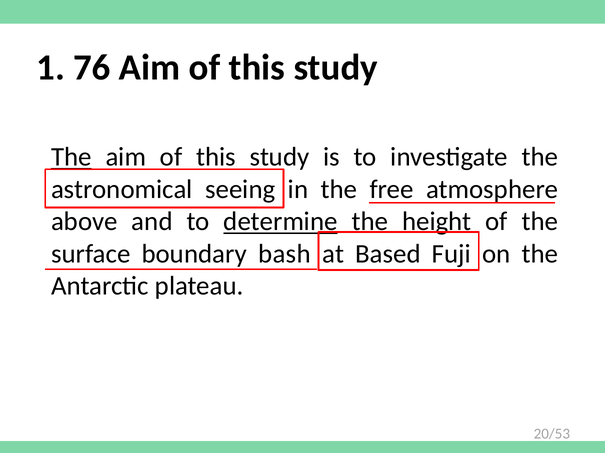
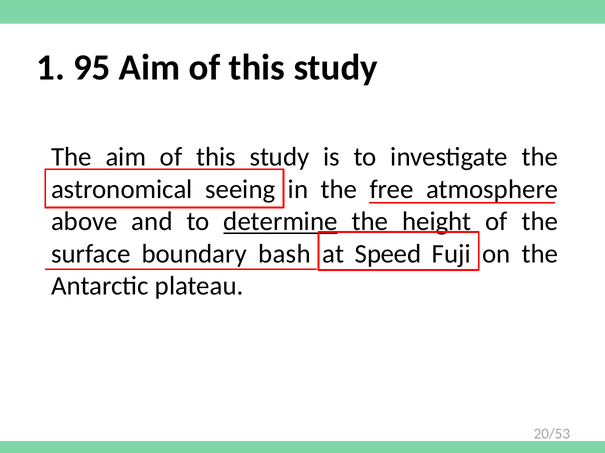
76: 76 -> 95 (92, 68)
The underline: present -> none (71, 157)
Based: Based -> Speed (388, 254)
